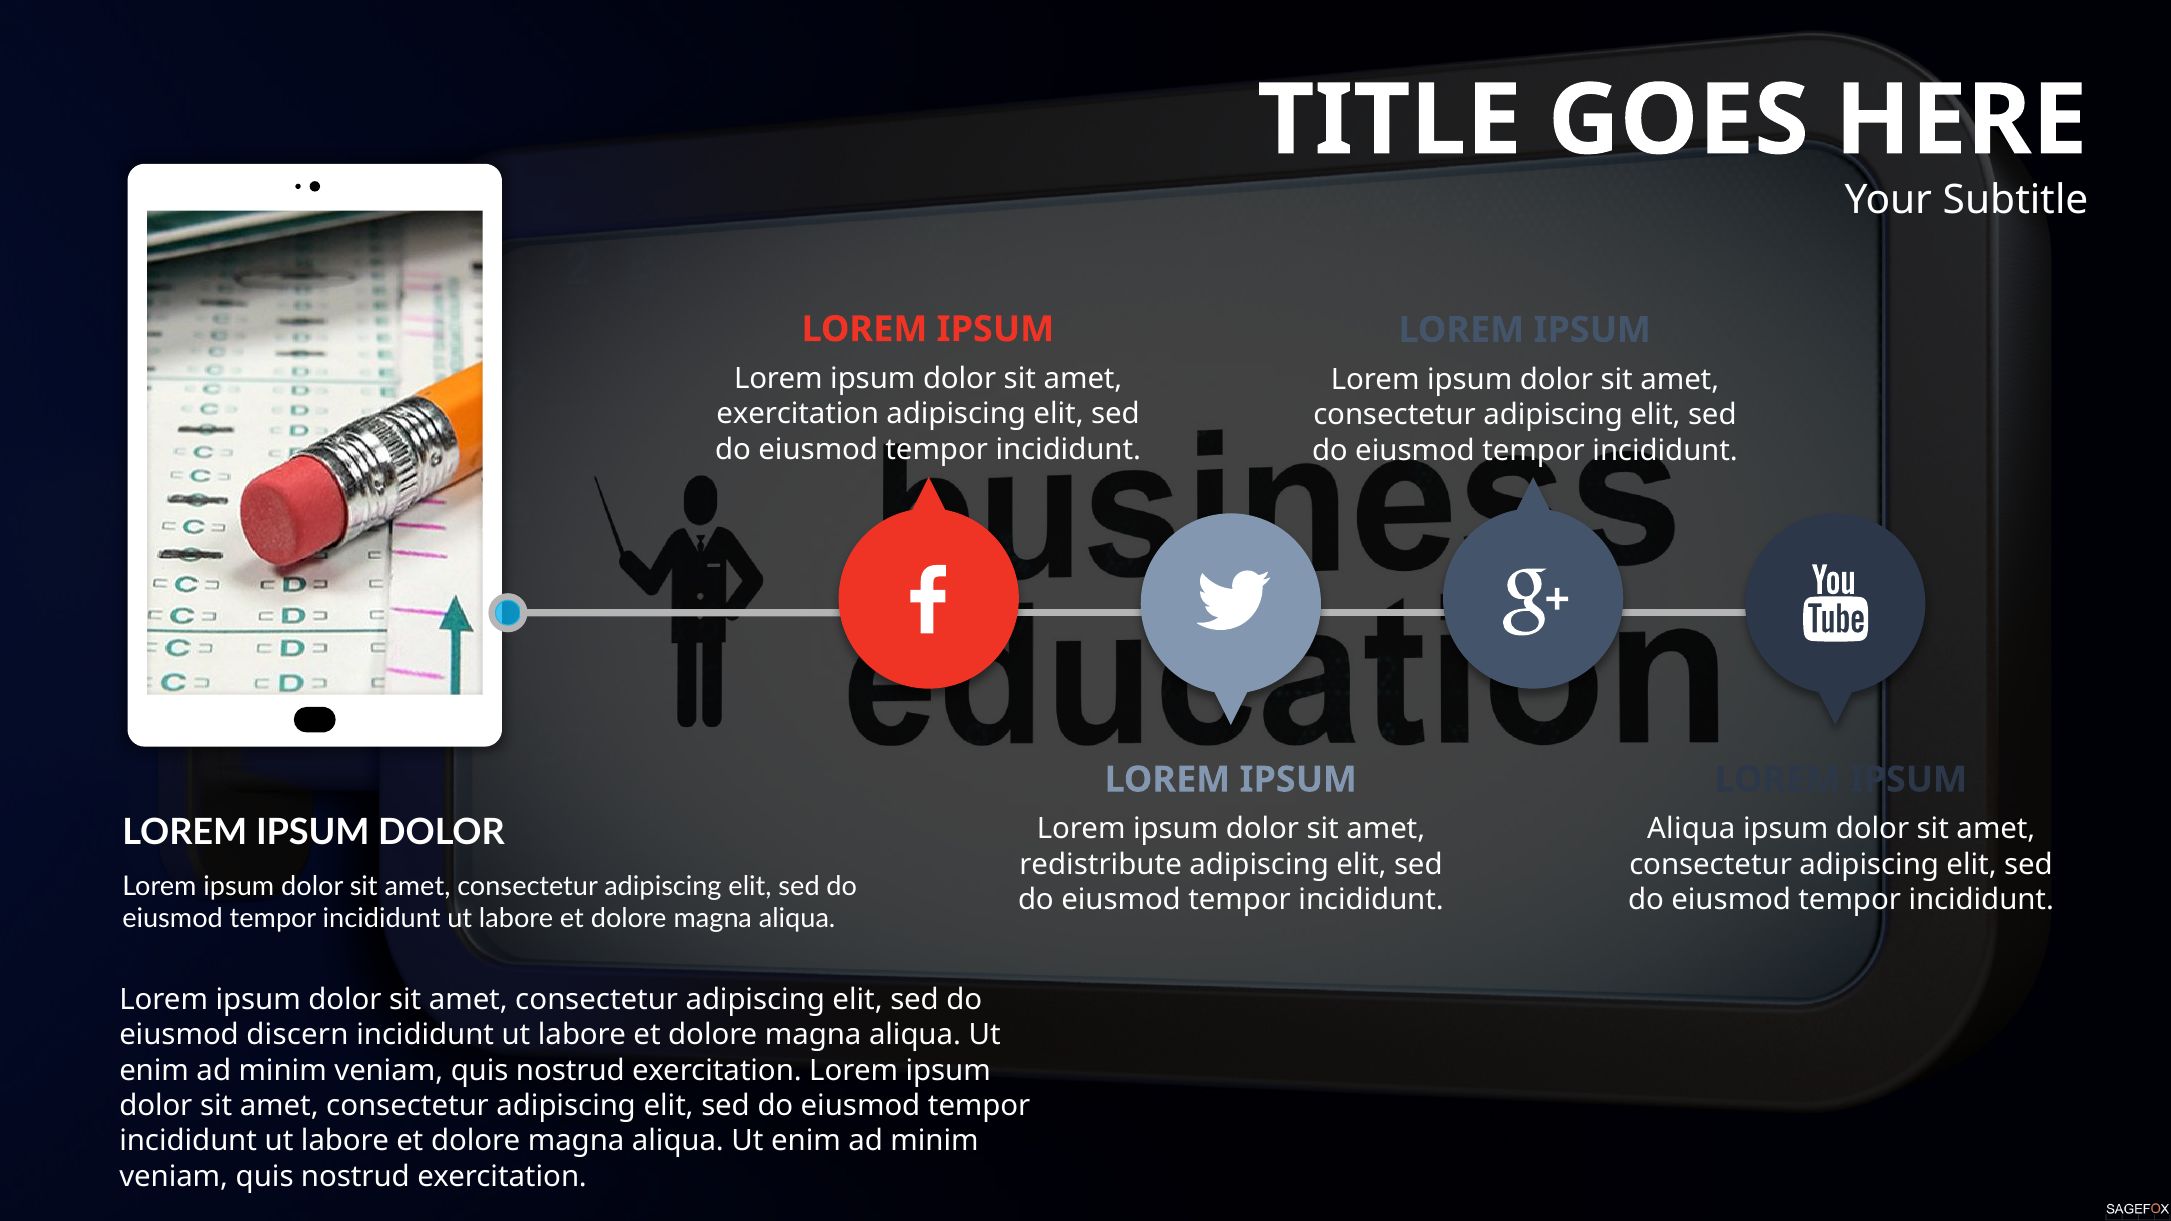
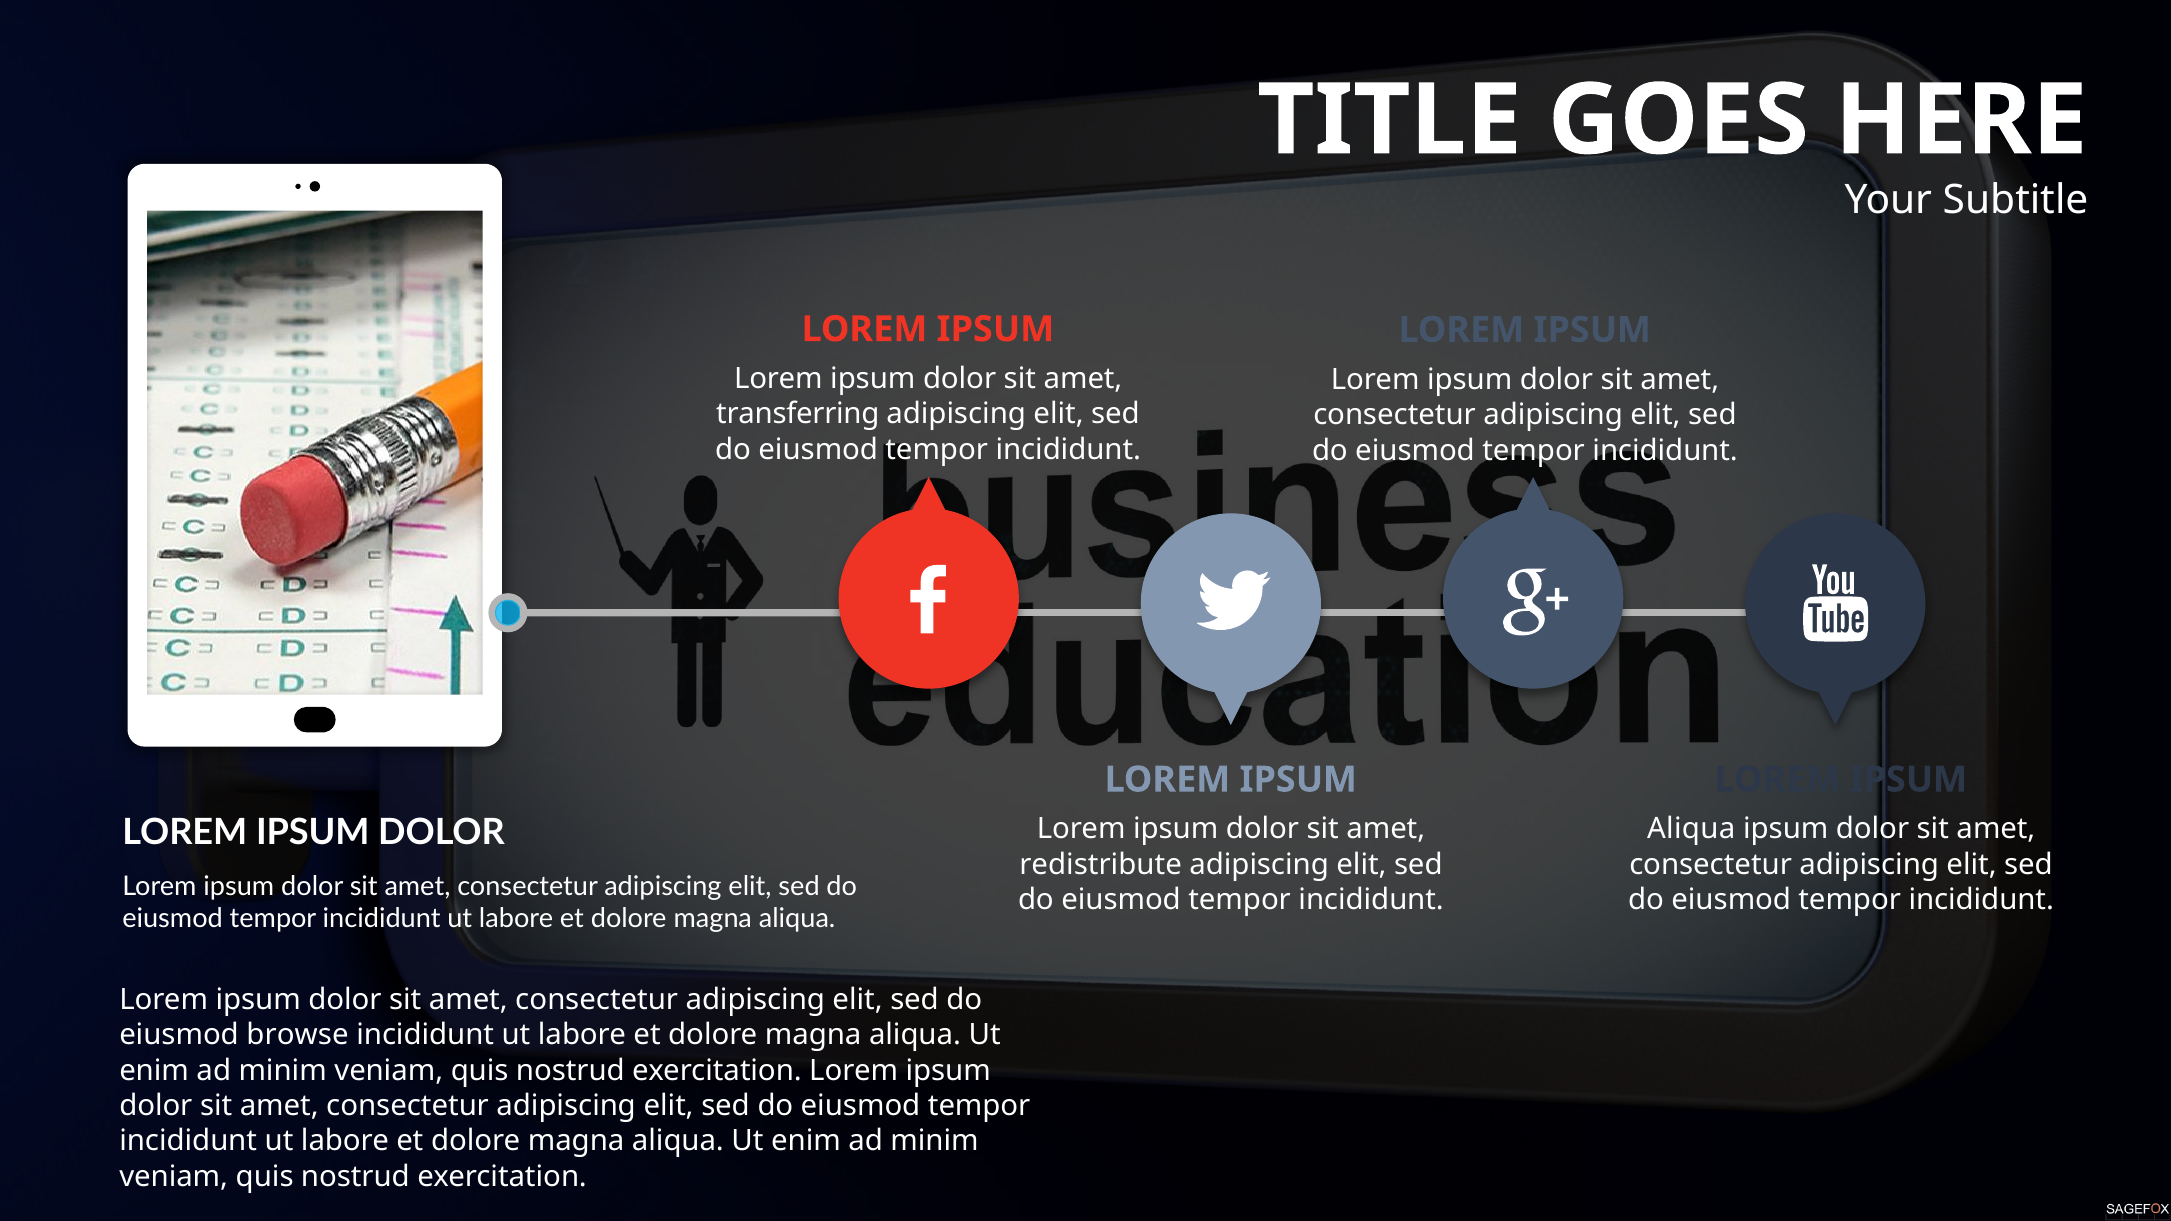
exercitation: exercitation -> transferring (798, 414)
discern: discern -> browse (298, 1035)
